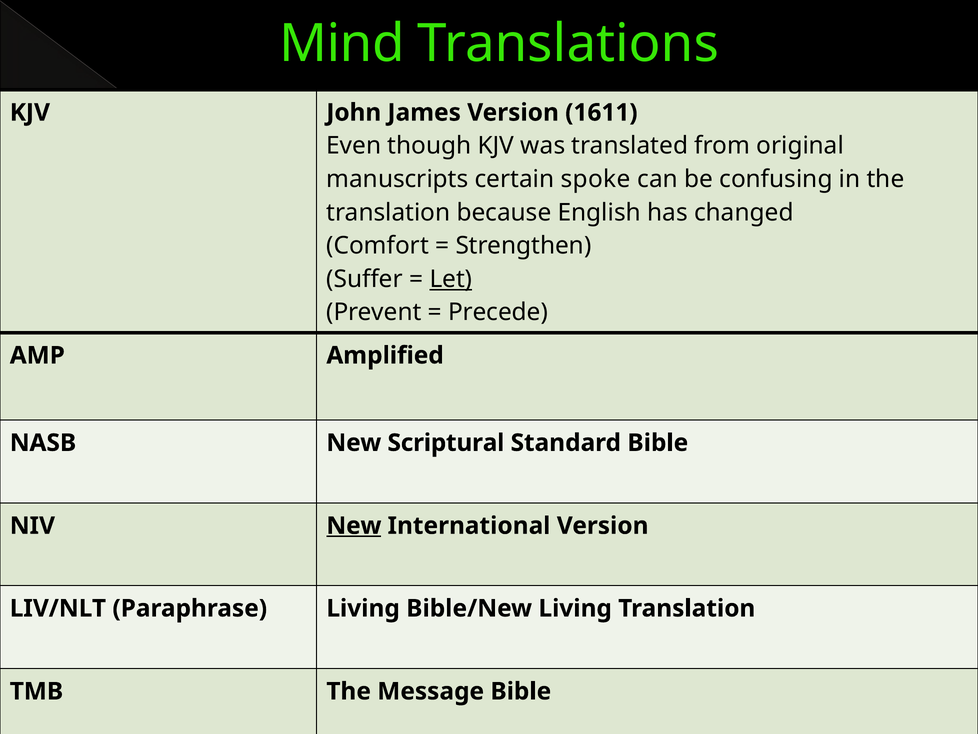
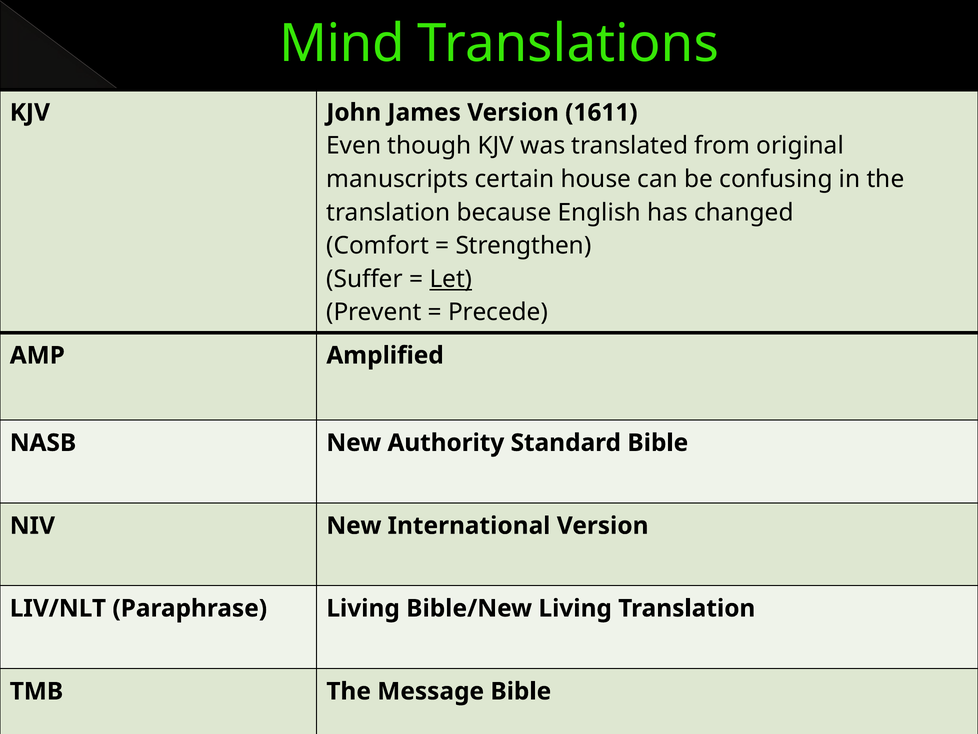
spoke: spoke -> house (596, 179)
Scriptural: Scriptural -> Authority (446, 443)
New underline: present -> none (354, 525)
